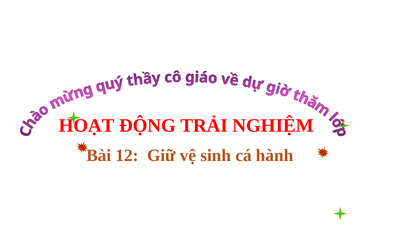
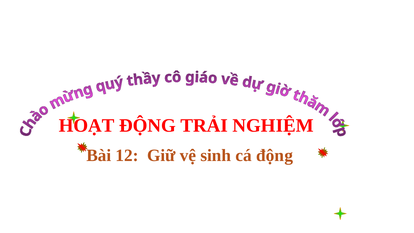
cá hành: hành -> động (275, 155)
